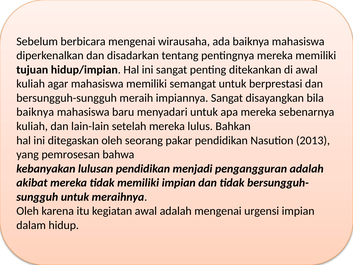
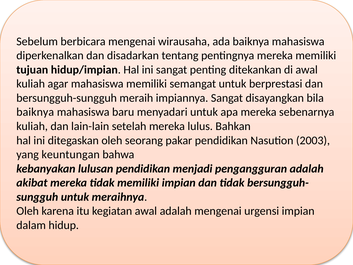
2013: 2013 -> 2003 (313, 140)
pemrosesan: pemrosesan -> keuntungan (71, 154)
